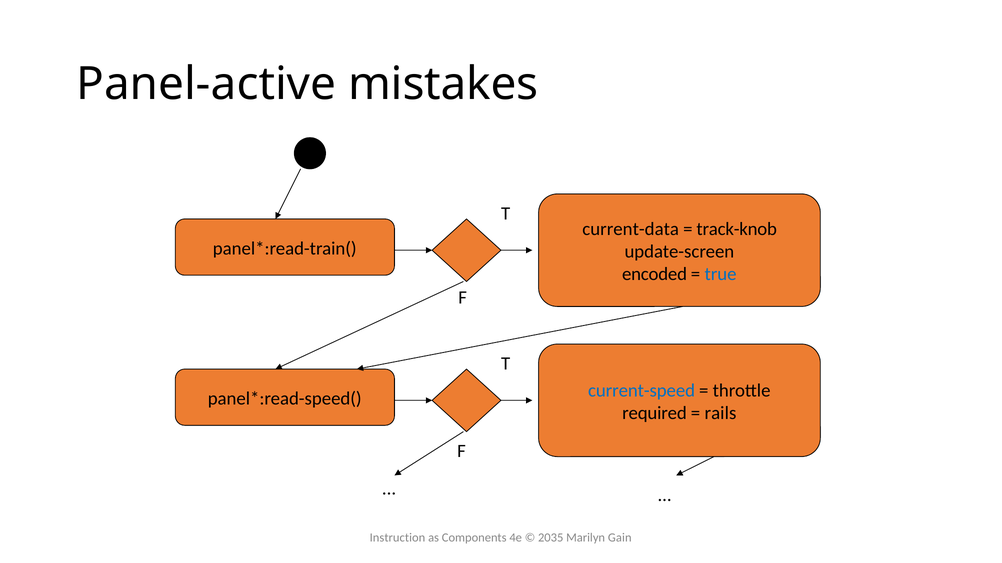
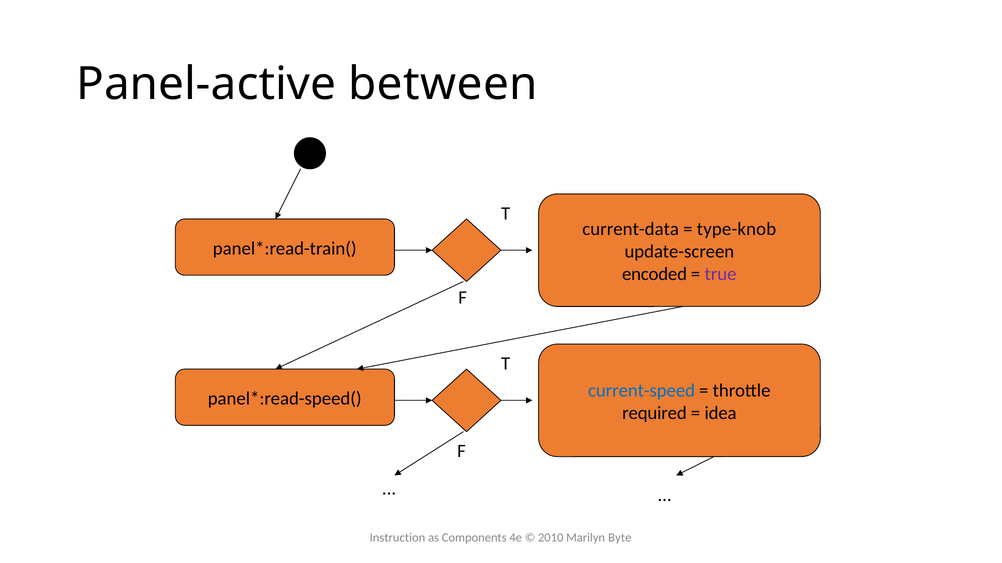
mistakes: mistakes -> between (443, 84)
track-knob: track-knob -> type-knob (736, 229)
true colour: blue -> purple (721, 274)
rails: rails -> idea (721, 413)
2035: 2035 -> 2010 (551, 538)
Gain: Gain -> Byte (620, 538)
